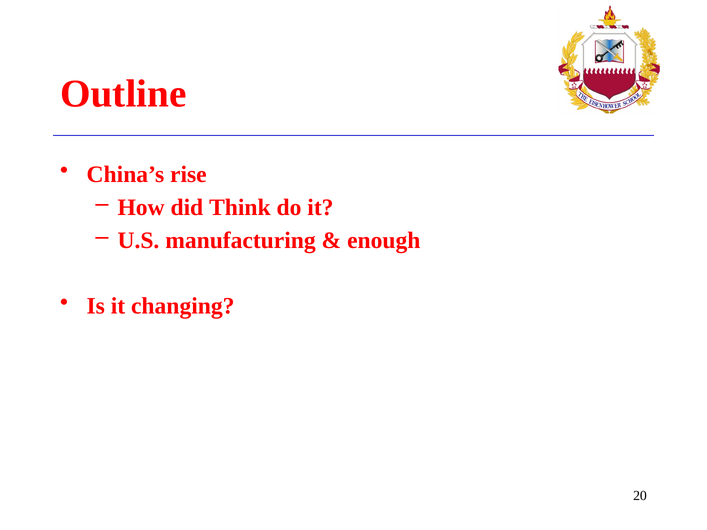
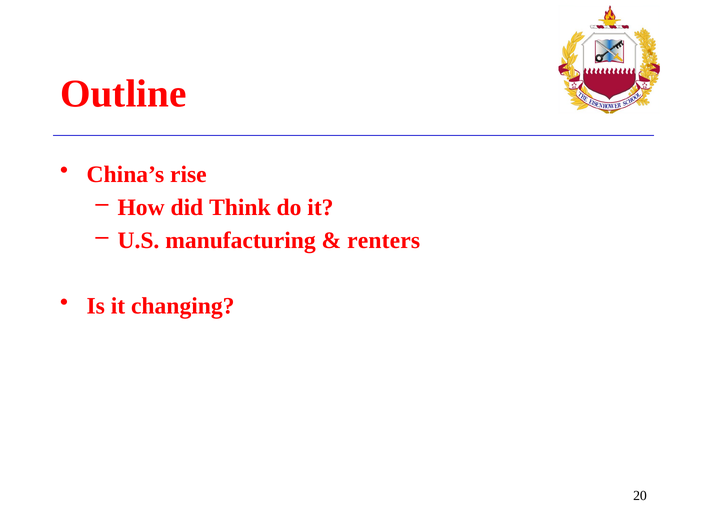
enough: enough -> renters (384, 240)
